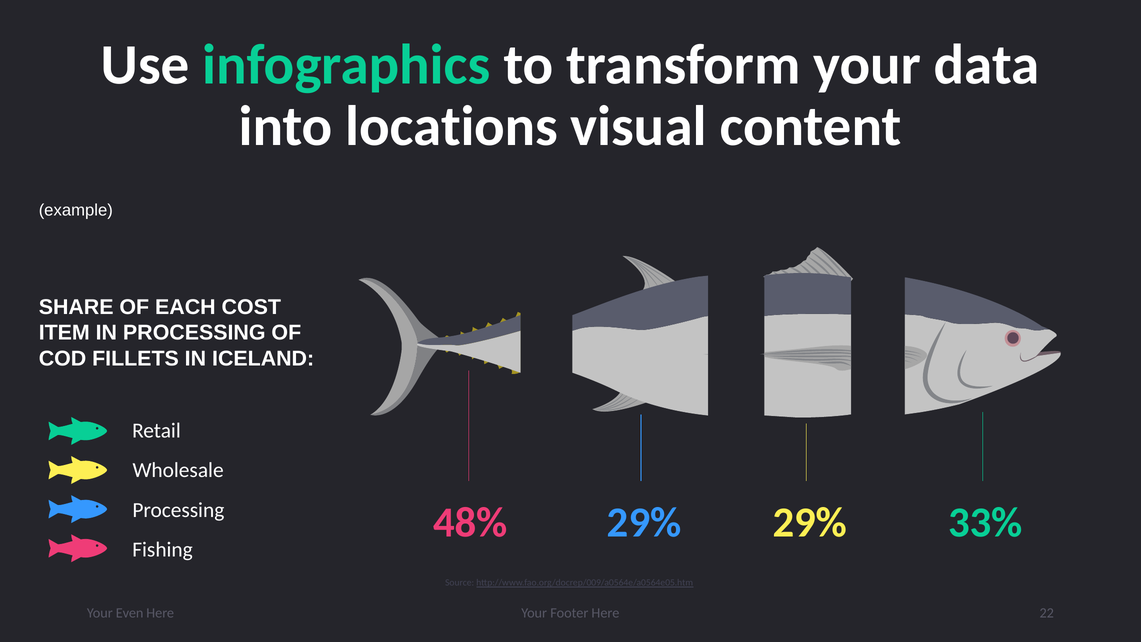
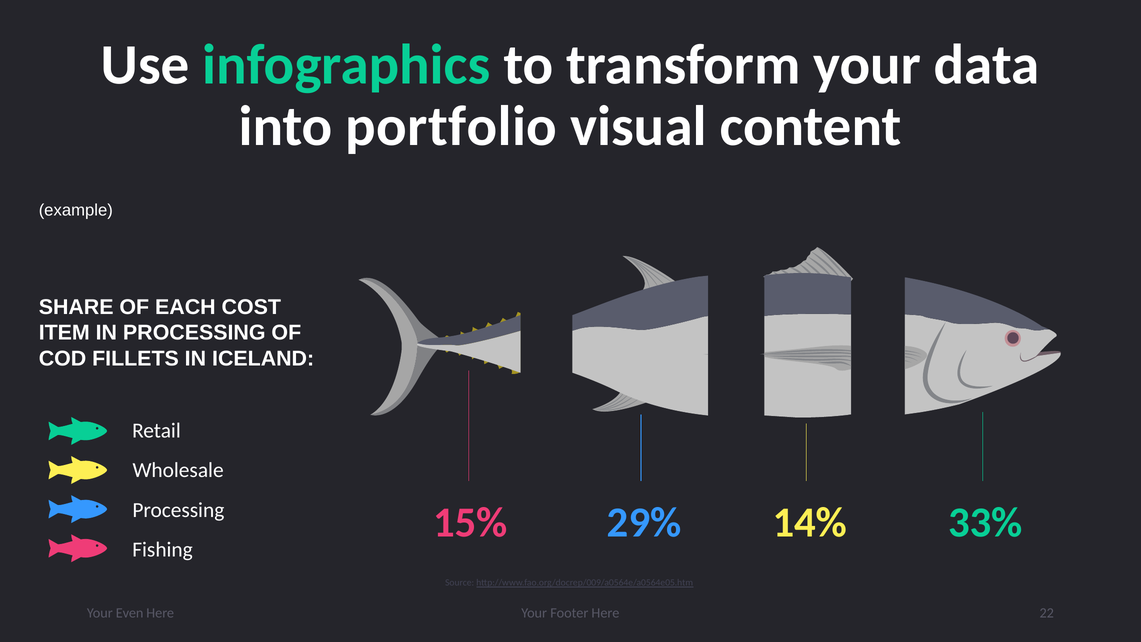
locations: locations -> portfolio (451, 127)
48%: 48% -> 15% (470, 522)
29%: 29% -> 14% (810, 522)
